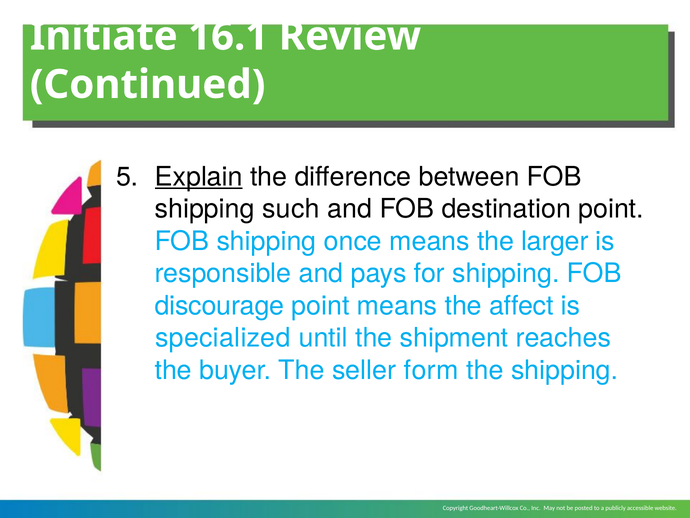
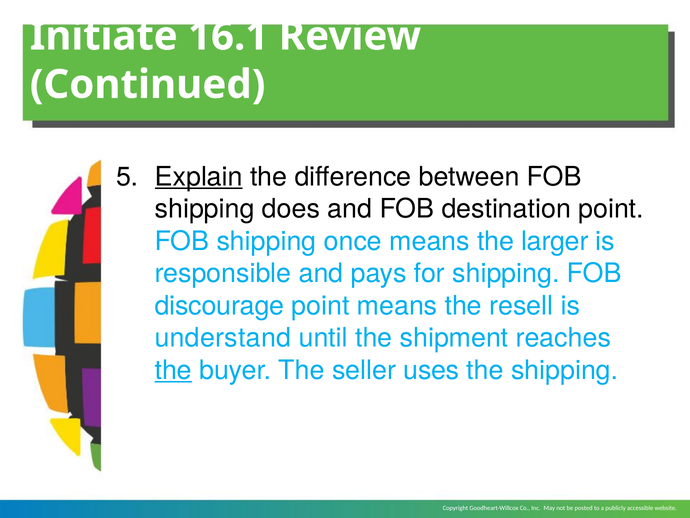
such: such -> does (291, 209)
affect: affect -> resell (521, 306)
specialized: specialized -> understand (223, 338)
the underline: none -> present (173, 370)
form: form -> uses (431, 370)
